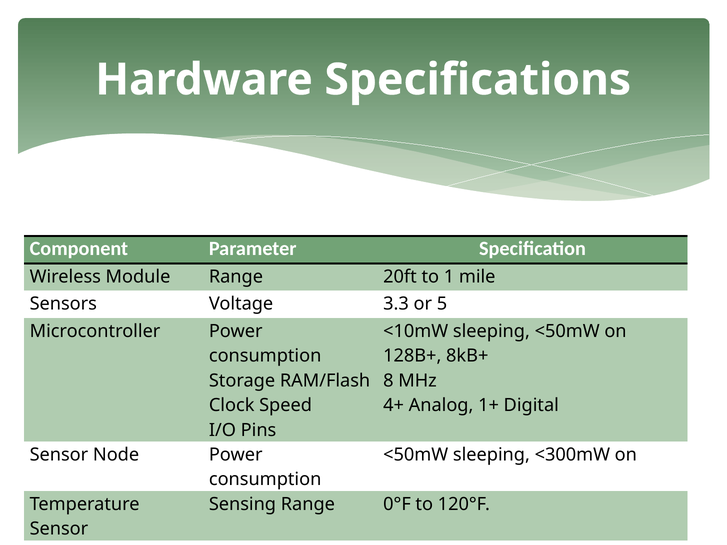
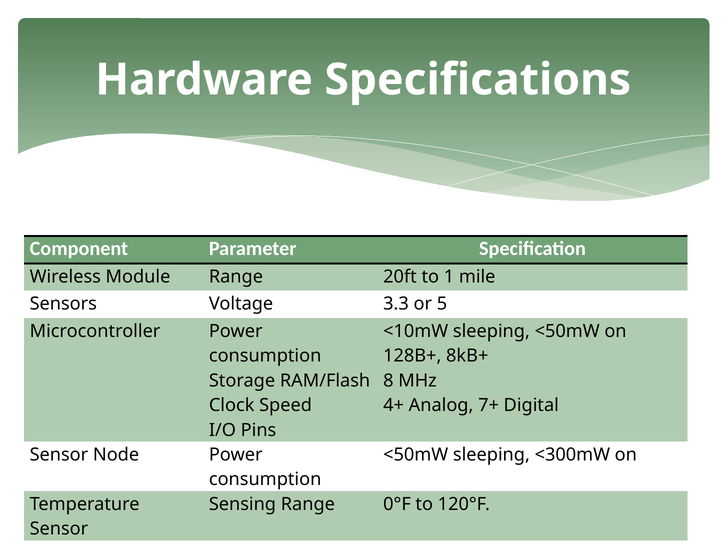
1+: 1+ -> 7+ (489, 406)
